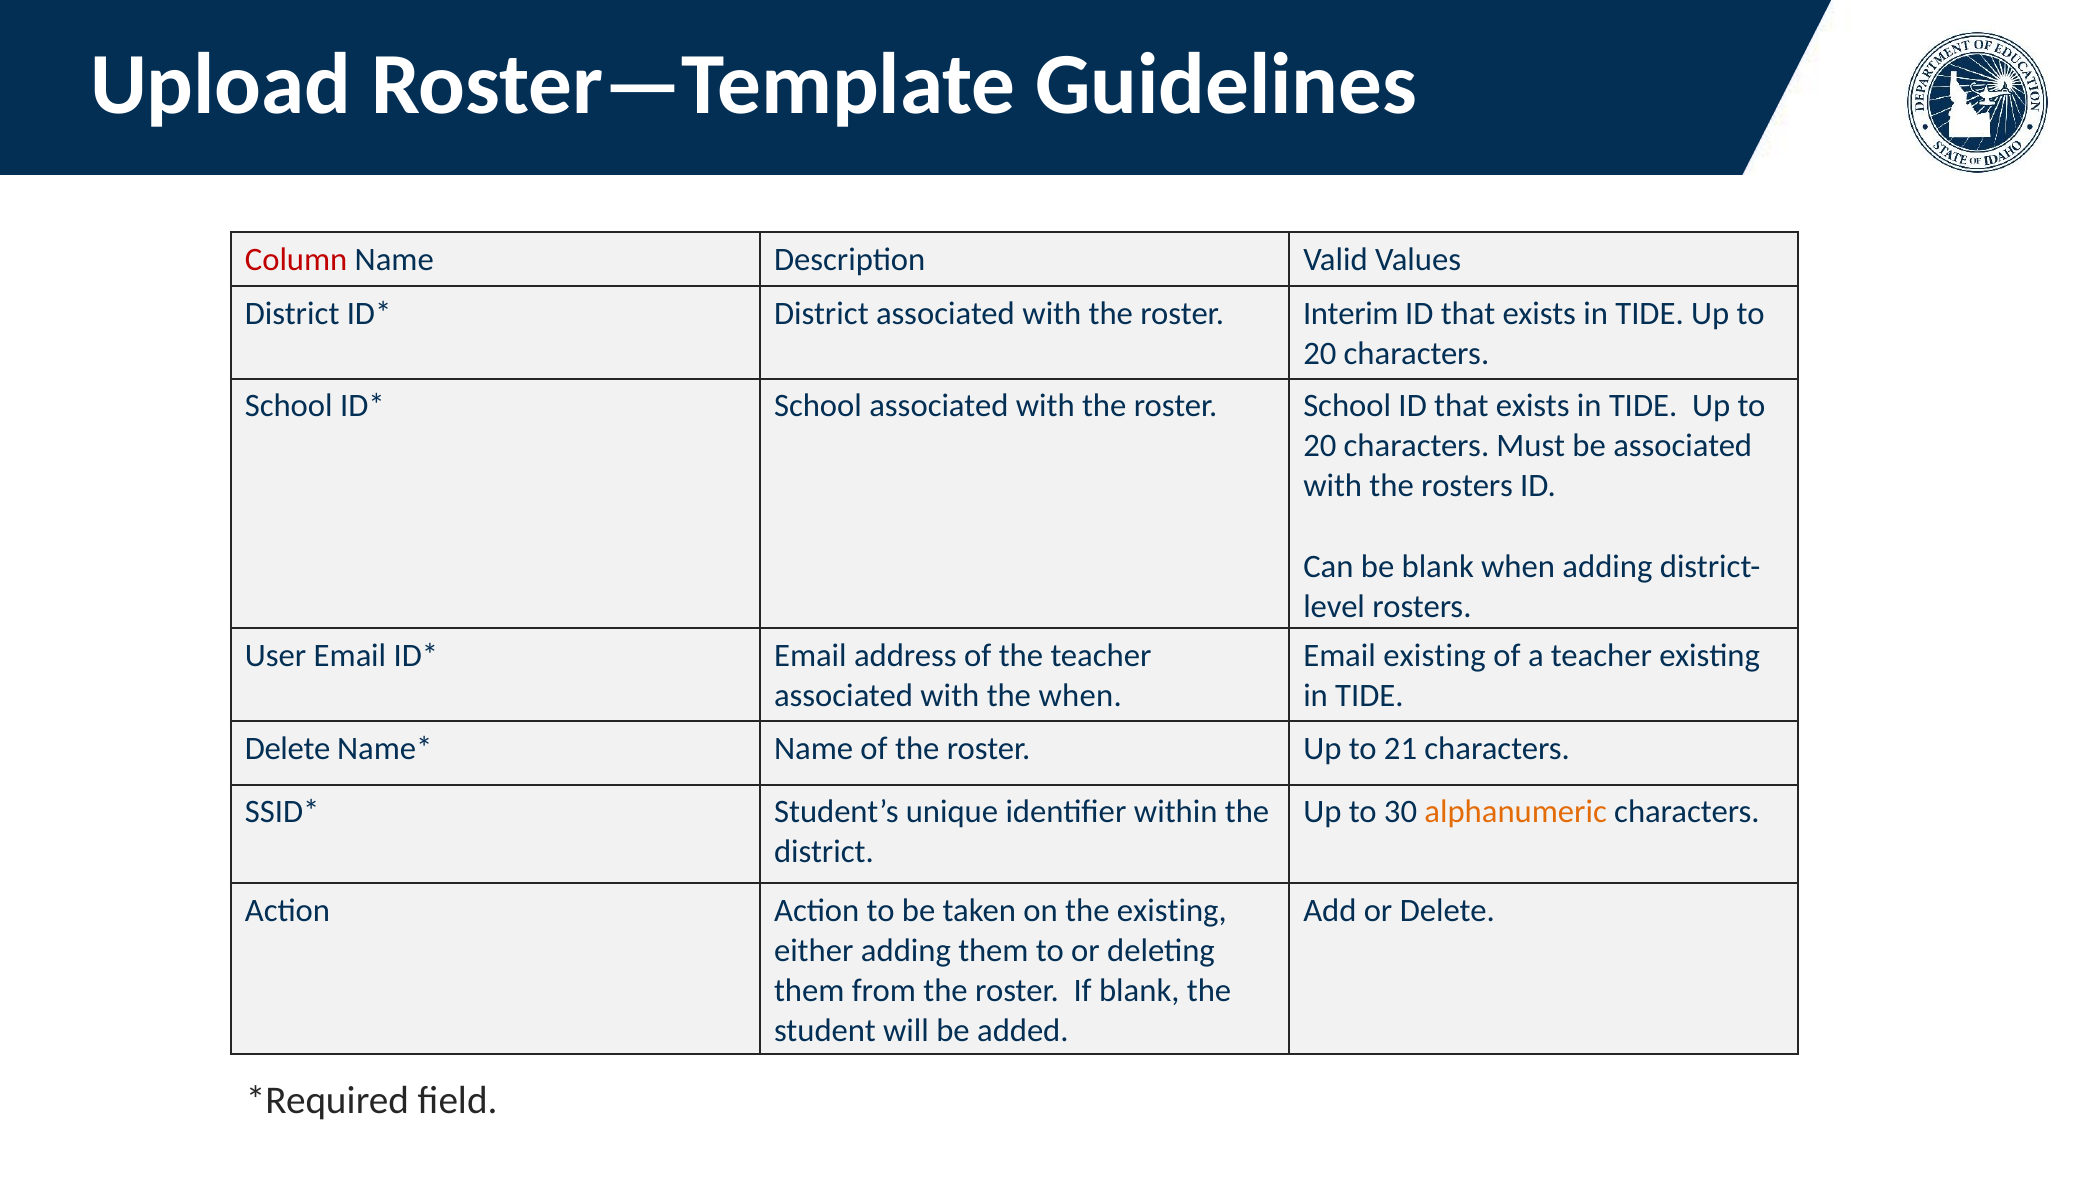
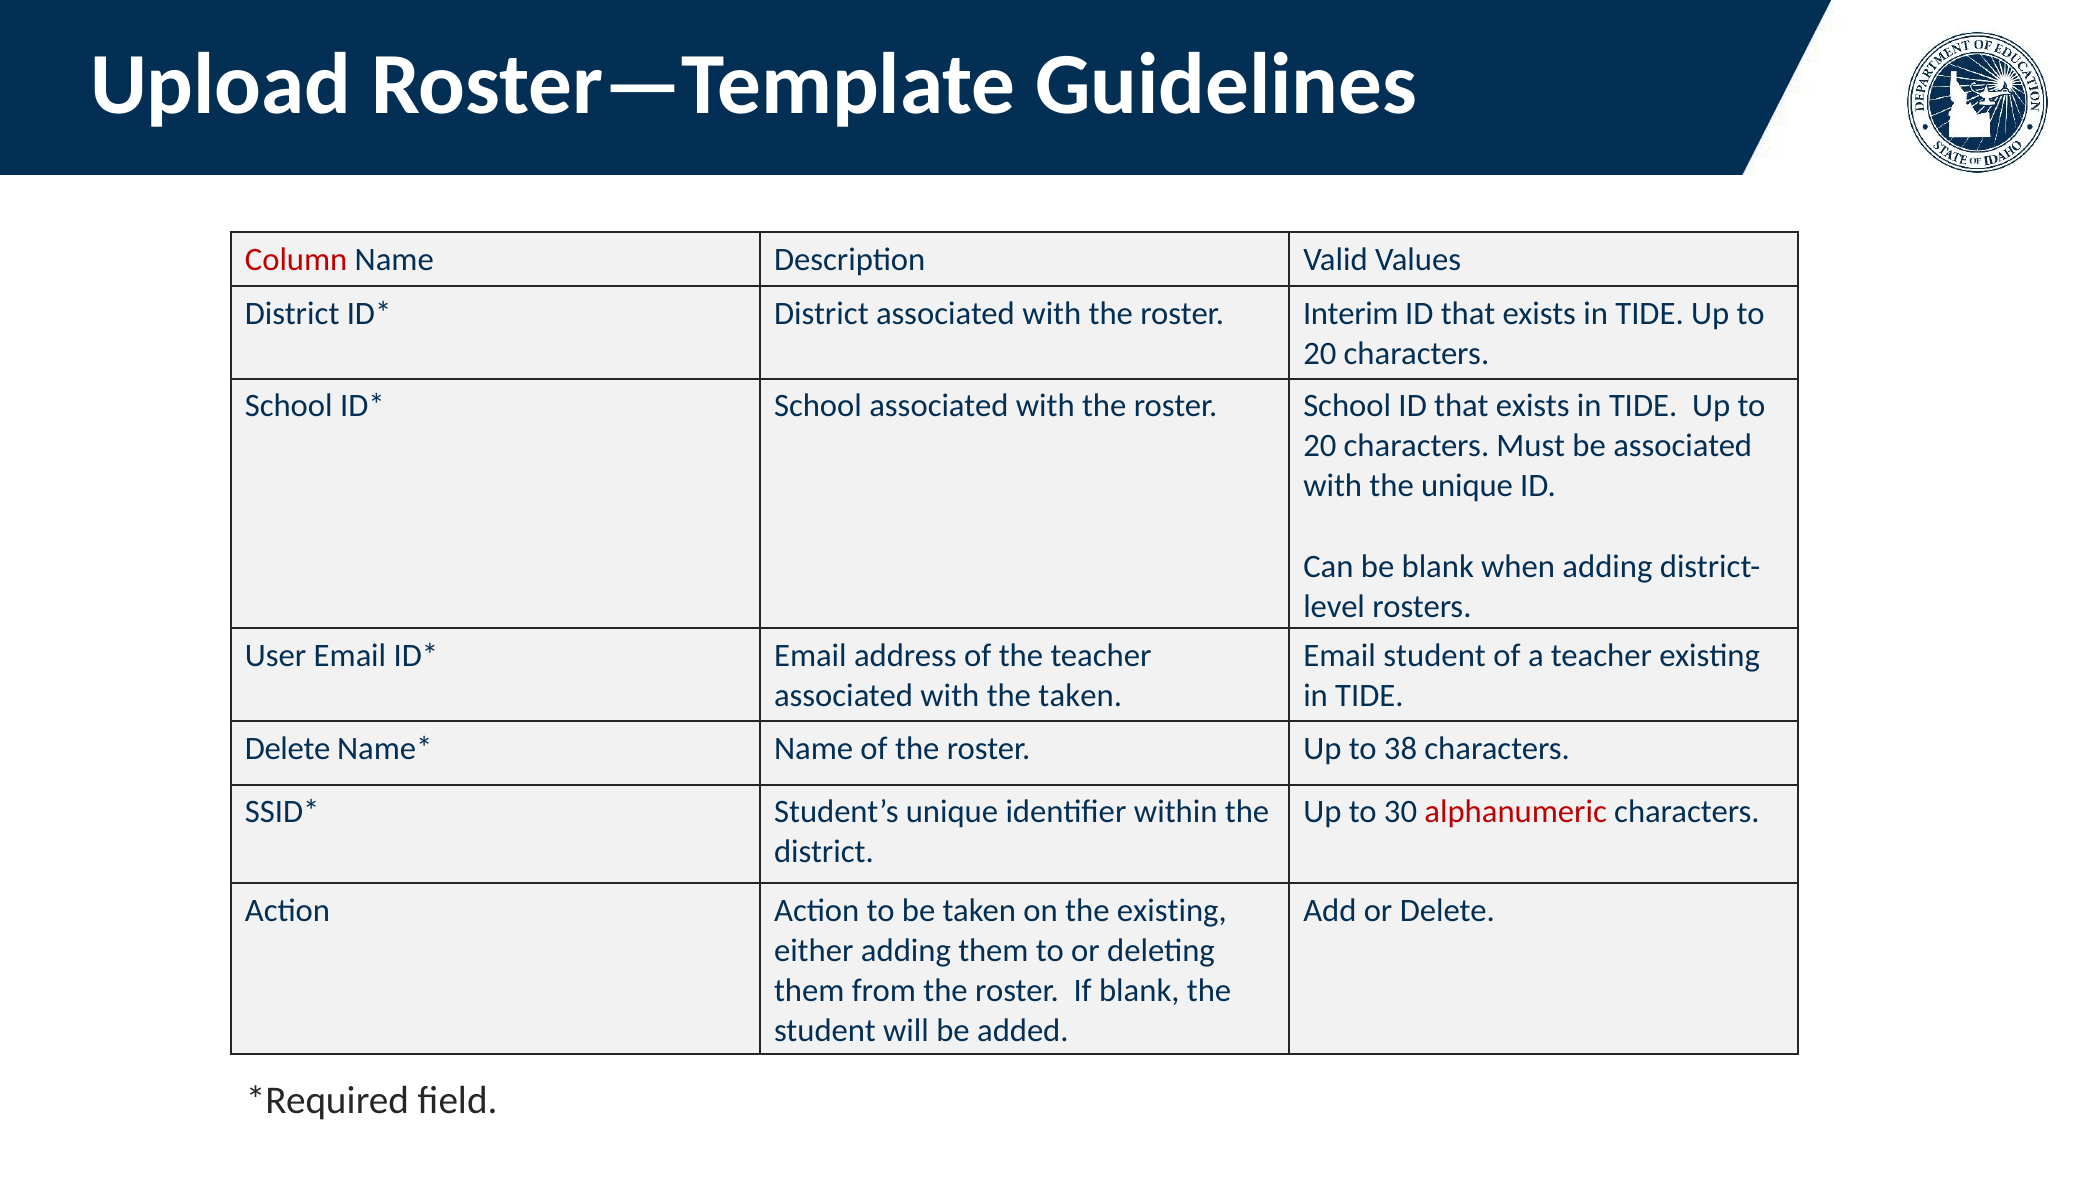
the rosters: rosters -> unique (1467, 486)
Email existing: existing -> student (1435, 656)
the when: when -> taken (1080, 696)
21: 21 -> 38 (1400, 749)
alphanumeric colour: orange -> red (1516, 812)
